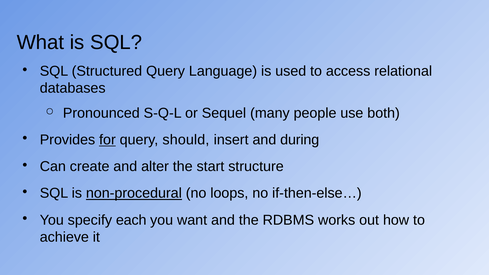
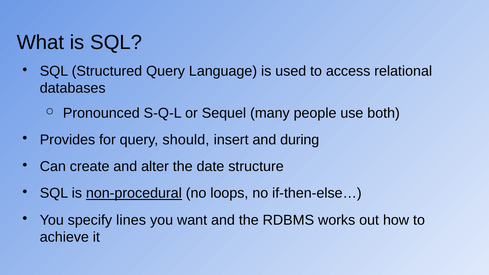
for underline: present -> none (107, 140)
start: start -> date (210, 167)
each: each -> lines (131, 220)
